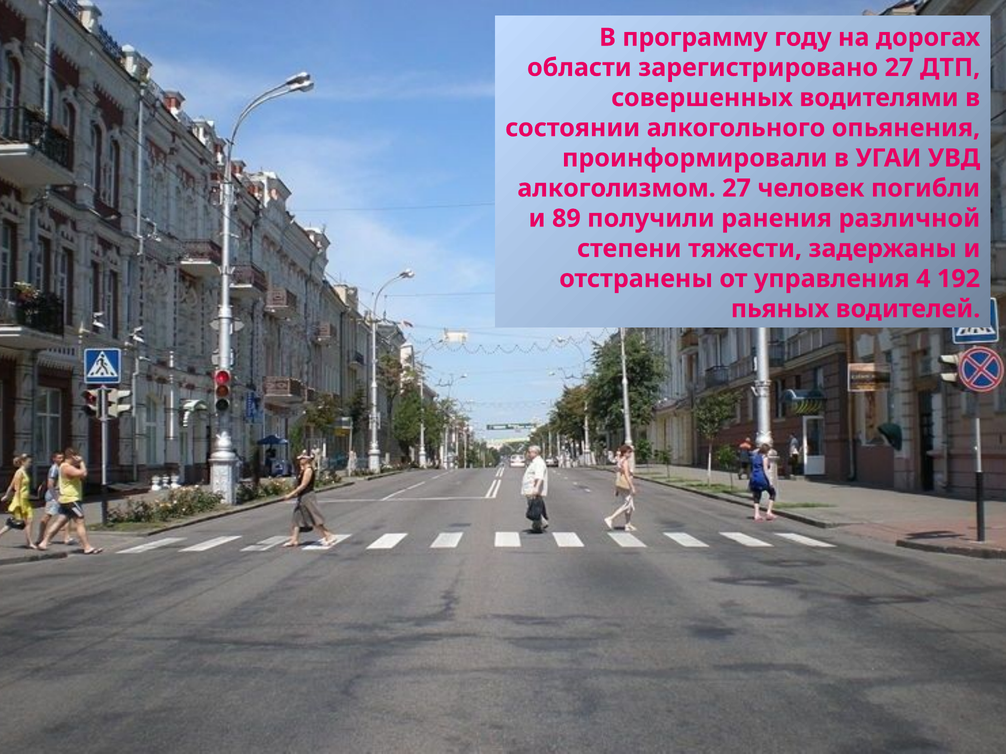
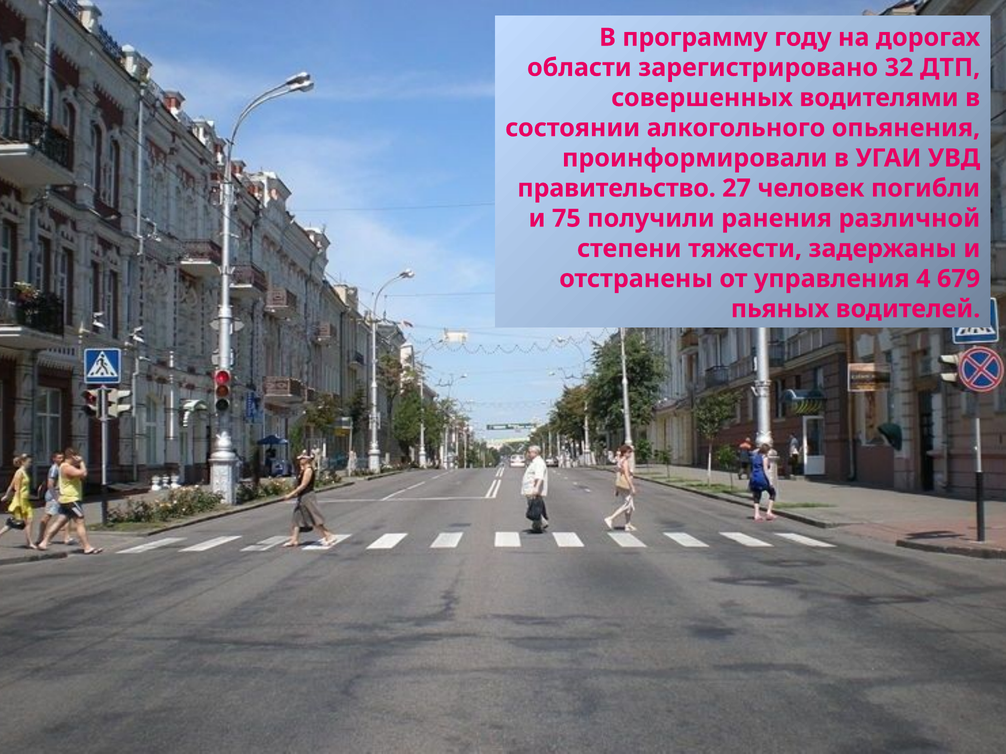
зарегистрировано 27: 27 -> 32 (899, 68)
алкоголизмом: алкоголизмом -> правительство (617, 188)
89: 89 -> 75 (566, 219)
192: 192 -> 679 (959, 279)
